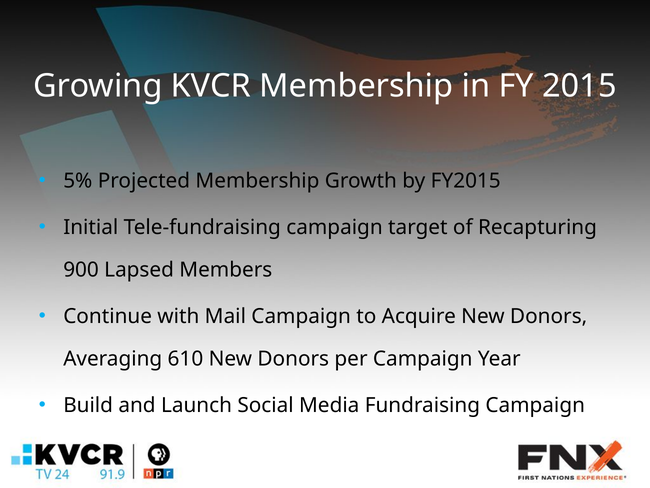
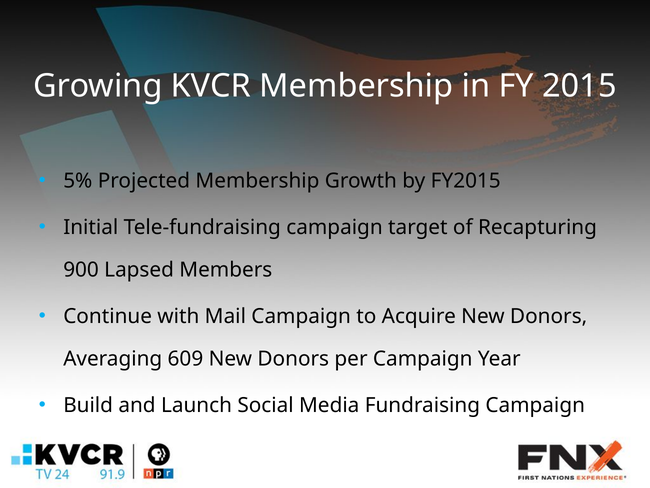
610: 610 -> 609 (185, 358)
